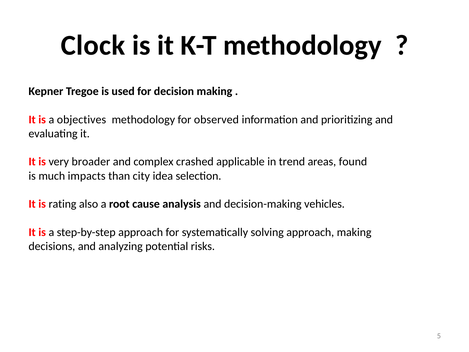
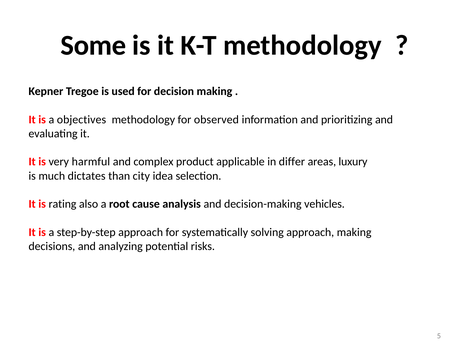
Clock: Clock -> Some (93, 45)
broader: broader -> harmful (91, 162)
crashed: crashed -> product (195, 162)
trend: trend -> differ (292, 162)
found: found -> luxury (353, 162)
impacts: impacts -> dictates (87, 176)
